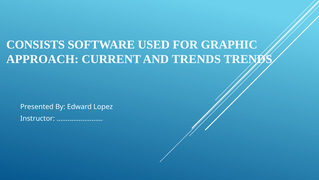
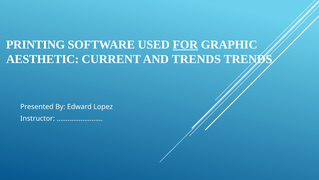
CONSISTS: CONSISTS -> PRINTING (36, 45)
FOR underline: none -> present (185, 45)
APPROACH: APPROACH -> AESTHETIC (43, 59)
